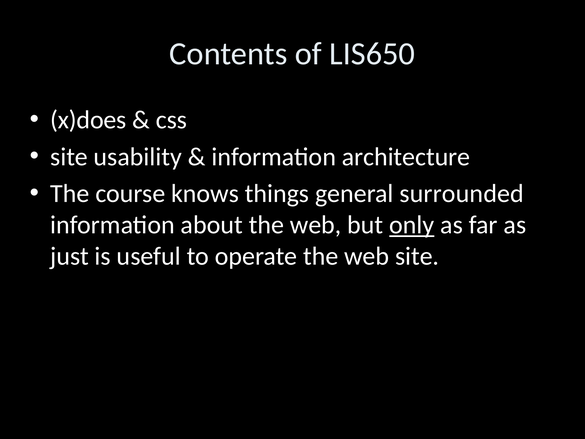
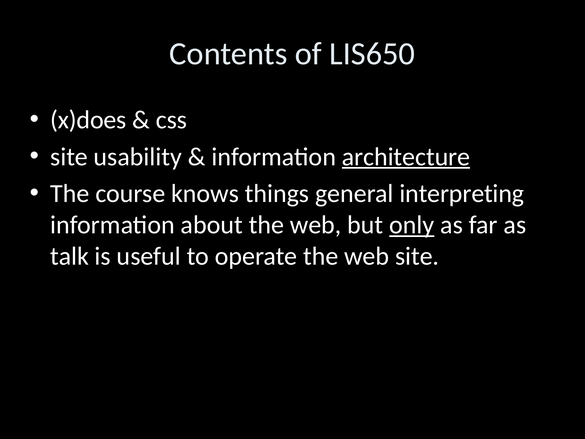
architecture underline: none -> present (406, 157)
surrounded: surrounded -> interpreting (462, 194)
just: just -> talk (70, 256)
